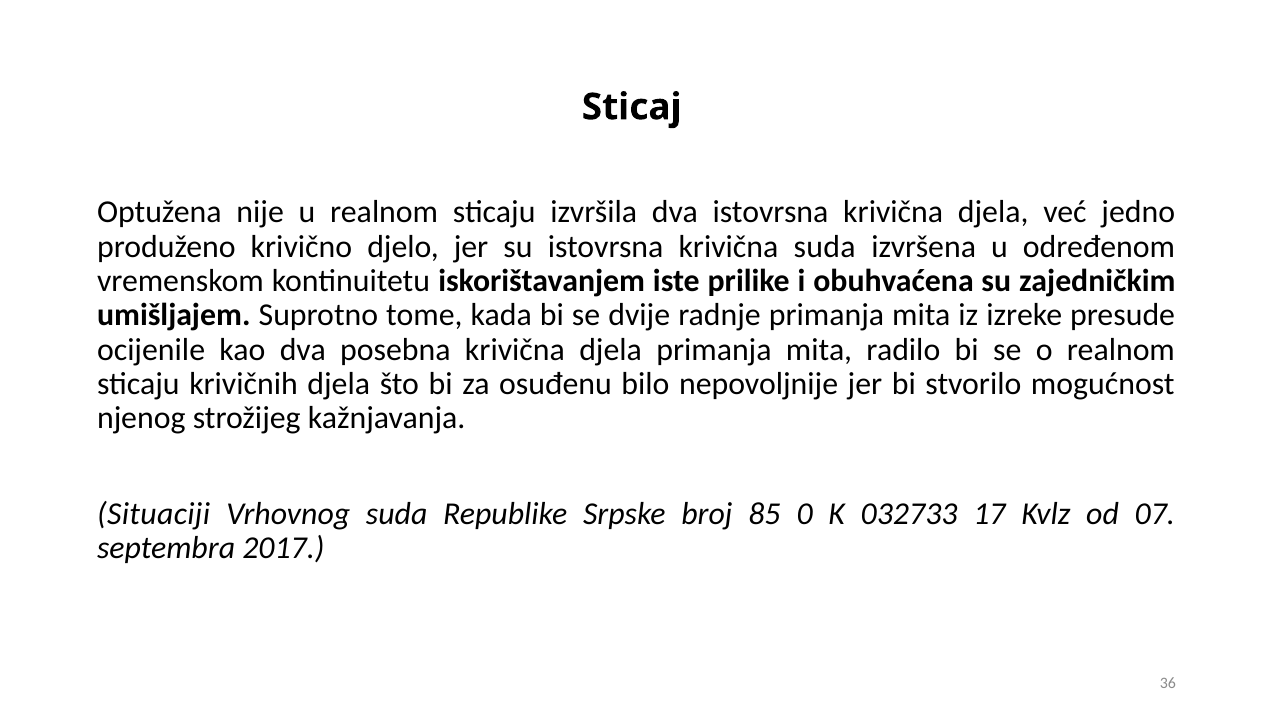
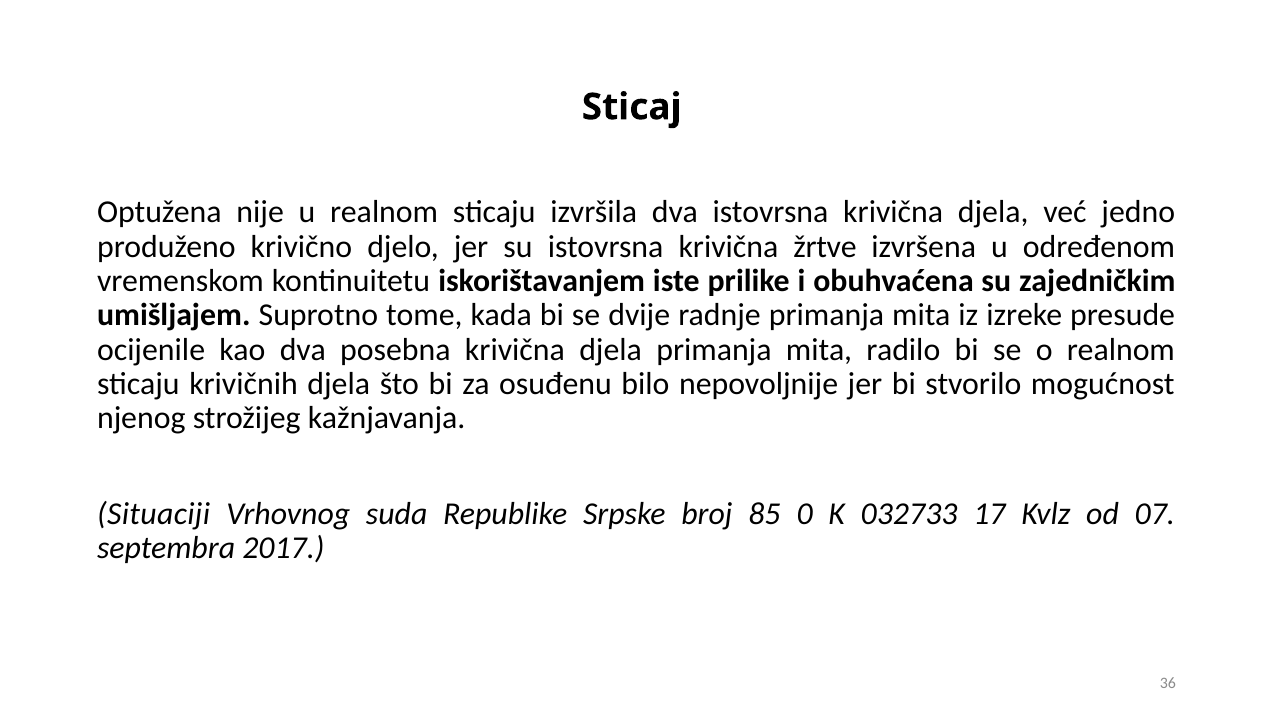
krivična suda: suda -> žrtve (825, 247)
